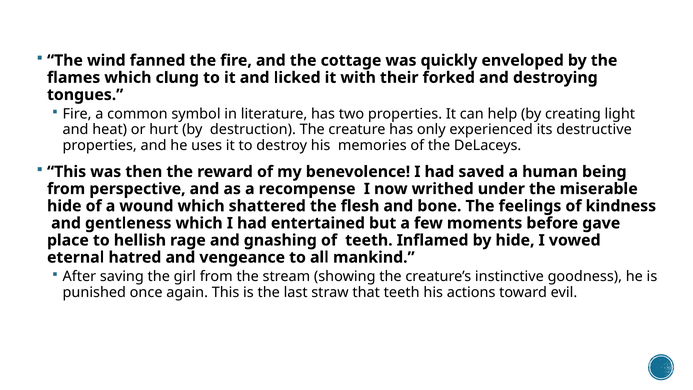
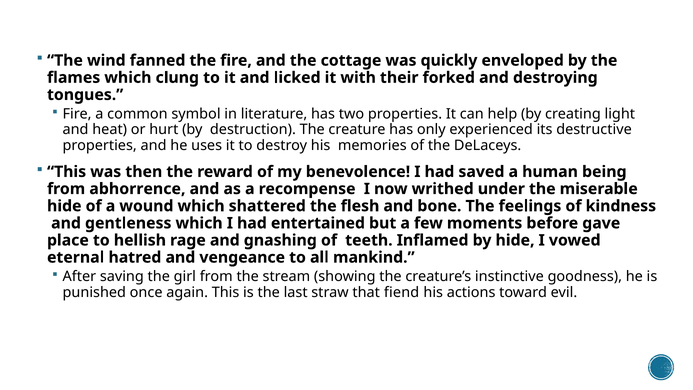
perspective: perspective -> abhorrence (137, 189)
that teeth: teeth -> fiend (402, 292)
